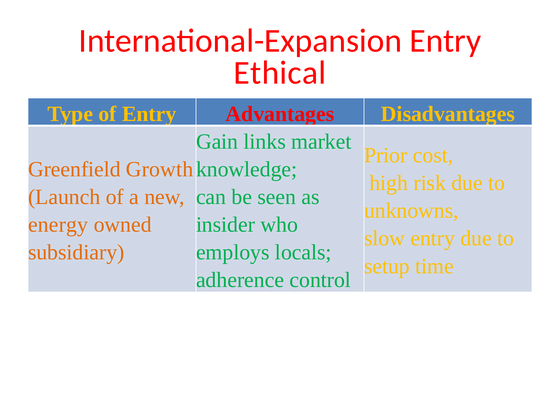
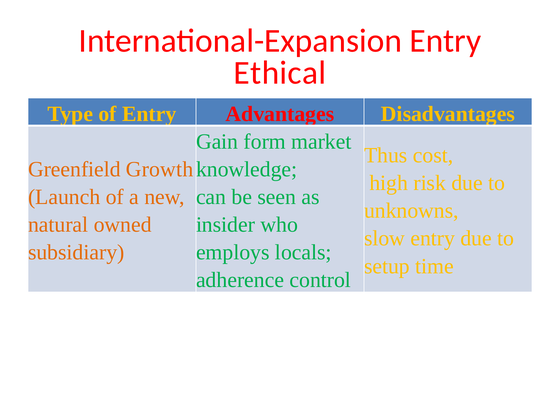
links: links -> form (265, 142)
Prior: Prior -> Thus (386, 155)
energy: energy -> natural (58, 225)
